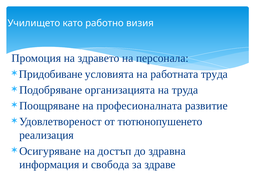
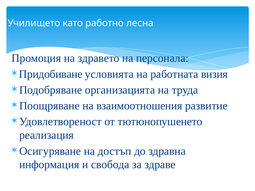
визия: визия -> лесна (140, 23)
работната труда: труда -> визия (214, 74)
професионалната: професионалната -> взаимоотношения (139, 106)
